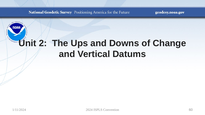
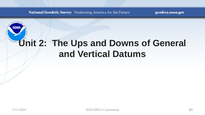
Change: Change -> General (169, 43)
